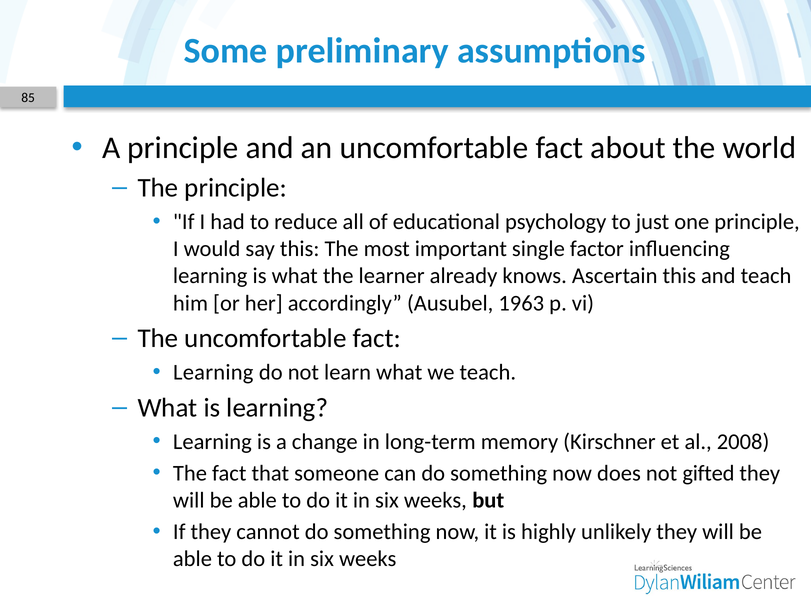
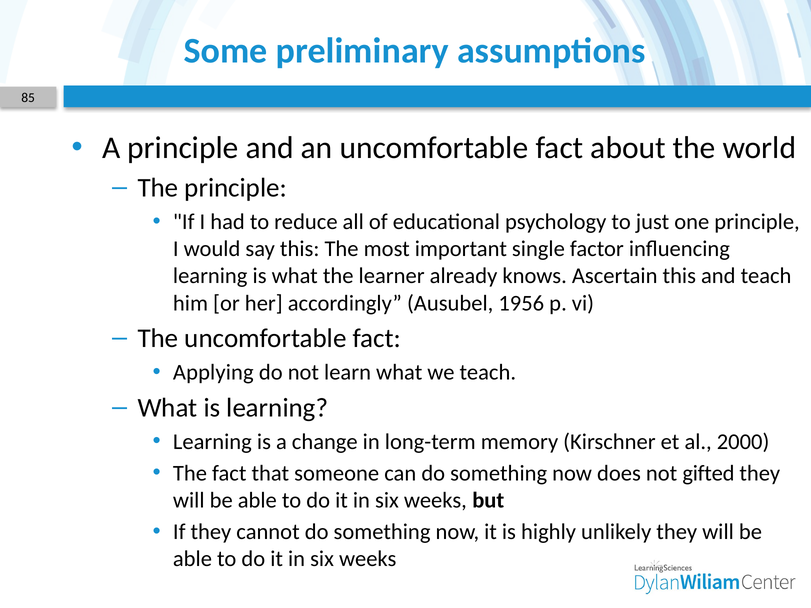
1963: 1963 -> 1956 (521, 303)
Learning: Learning -> Applying (213, 373)
2008: 2008 -> 2000 (743, 442)
